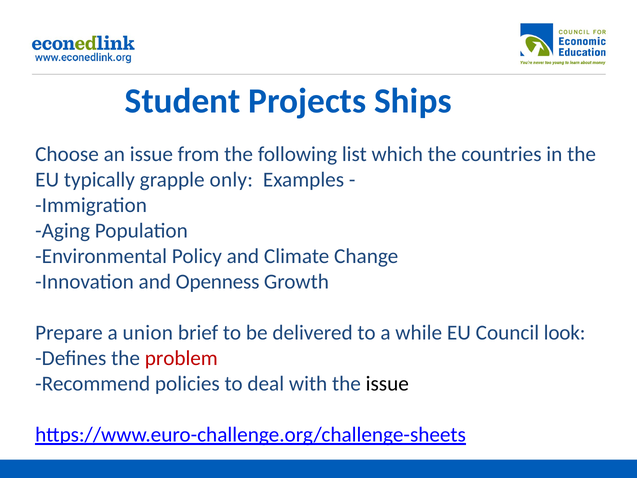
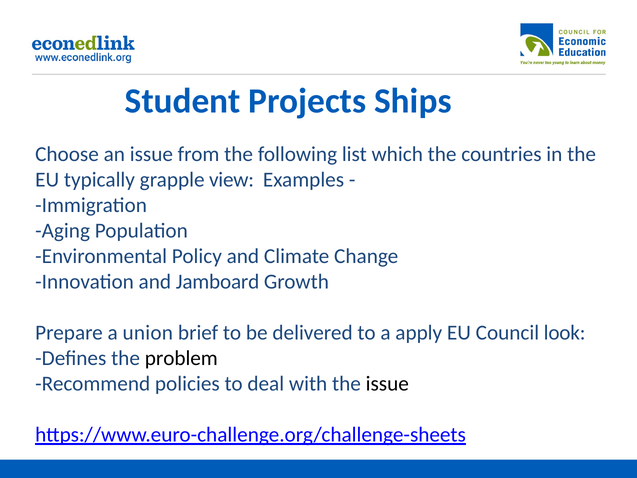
only: only -> view (231, 180)
Openness: Openness -> Jamboard (218, 282)
while: while -> apply (419, 333)
problem colour: red -> black (181, 358)
